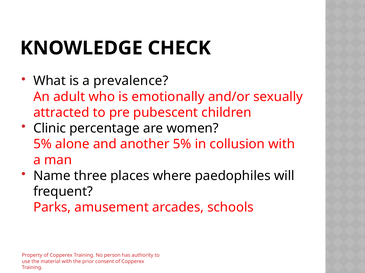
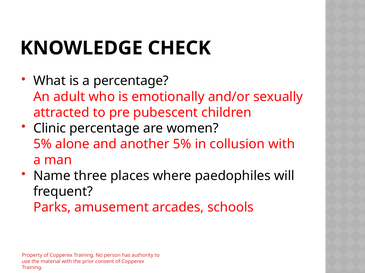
a prevalence: prevalence -> percentage (131, 81)
